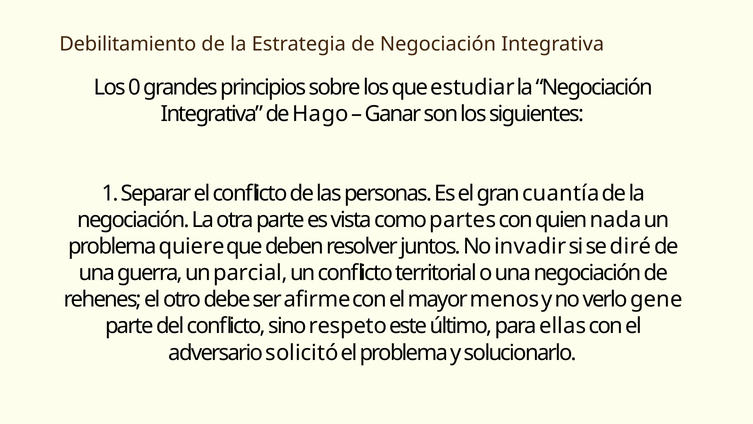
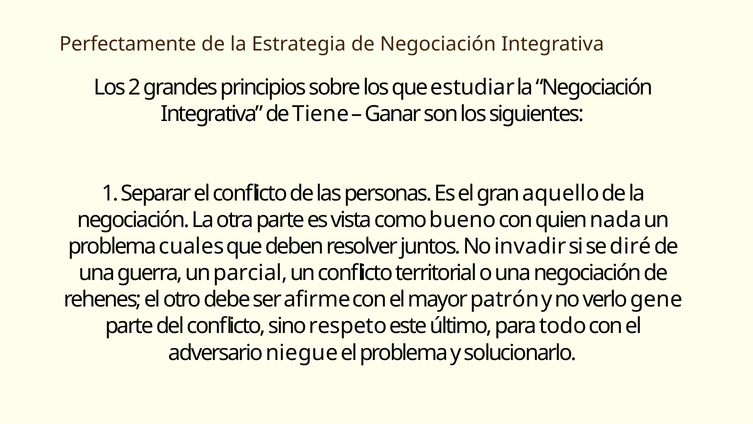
Debilitamiento: Debilitamiento -> Perfectamente (128, 44)
0: 0 -> 2 (135, 87)
Hago: Hago -> Tiene (321, 114)
cuantía: cuantía -> aquello (561, 193)
partes: partes -> bueno (463, 220)
quiere: quiere -> cuales (192, 246)
menos: menos -> patrón (505, 299)
ellas: ellas -> todo (563, 326)
solicitó: solicitó -> niegue (302, 352)
